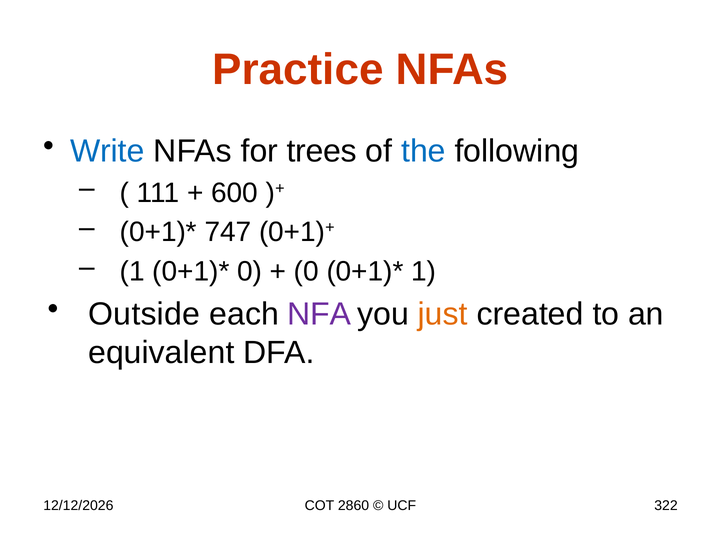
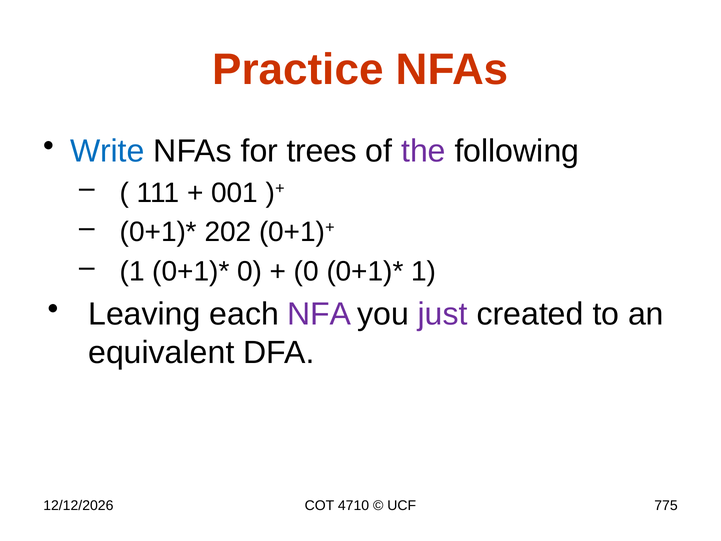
the colour: blue -> purple (423, 151)
600: 600 -> 001 (235, 193)
747: 747 -> 202 (228, 232)
Outside: Outside -> Leaving (144, 314)
just colour: orange -> purple (443, 314)
2860: 2860 -> 4710 (354, 505)
322: 322 -> 775 (666, 505)
